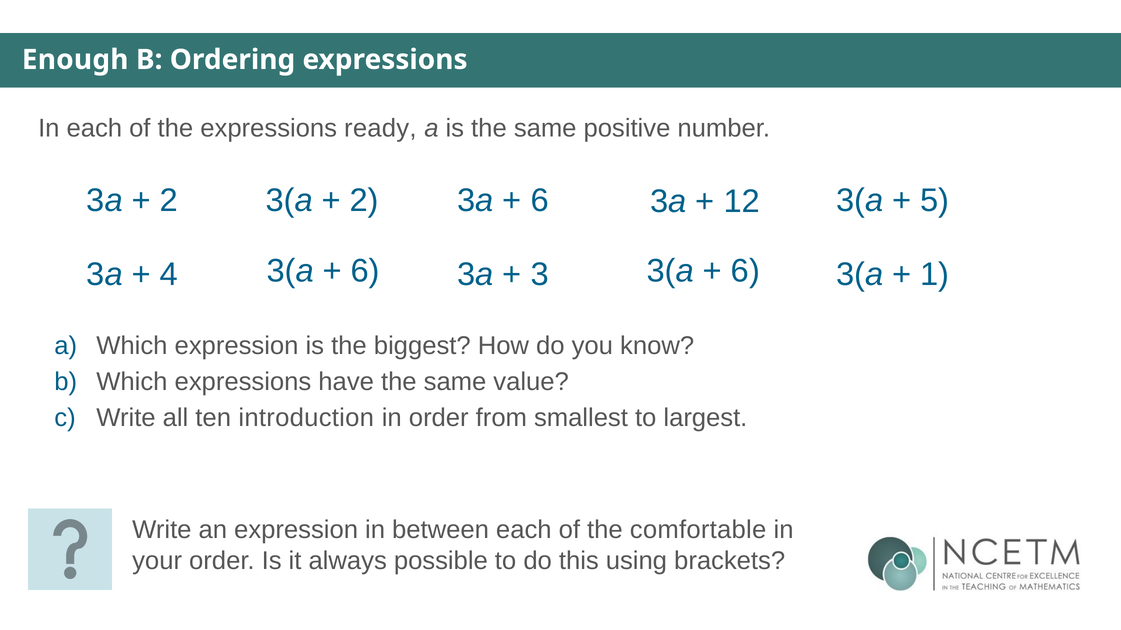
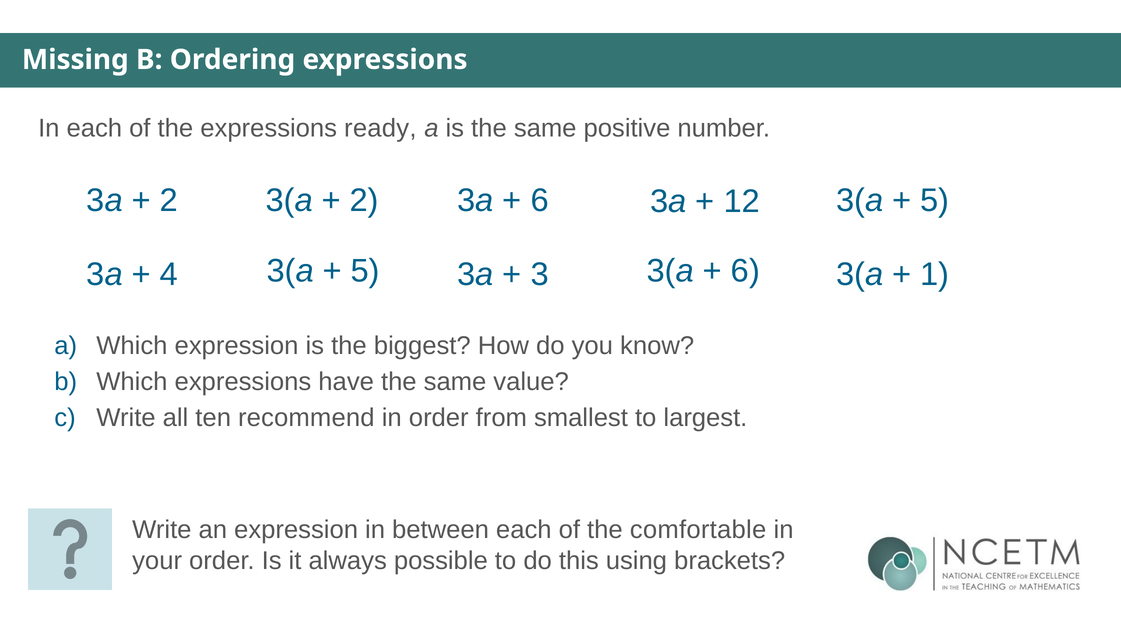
Enough: Enough -> Missing (75, 60)
6: 6 -> 5 (365, 271)
introduction: introduction -> recommend (306, 418)
